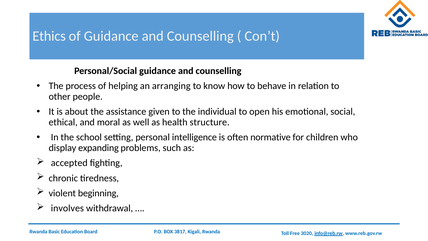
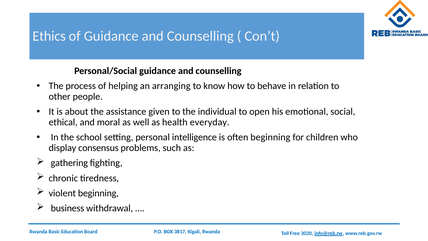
structure: structure -> everyday (210, 122)
often normative: normative -> beginning (270, 137)
expanding: expanding -> consensus (98, 148)
accepted: accepted -> gathering (69, 163)
involves: involves -> business (67, 208)
